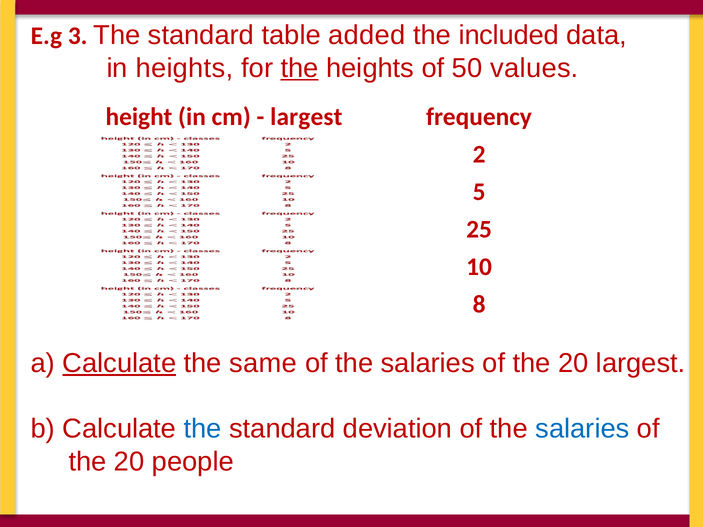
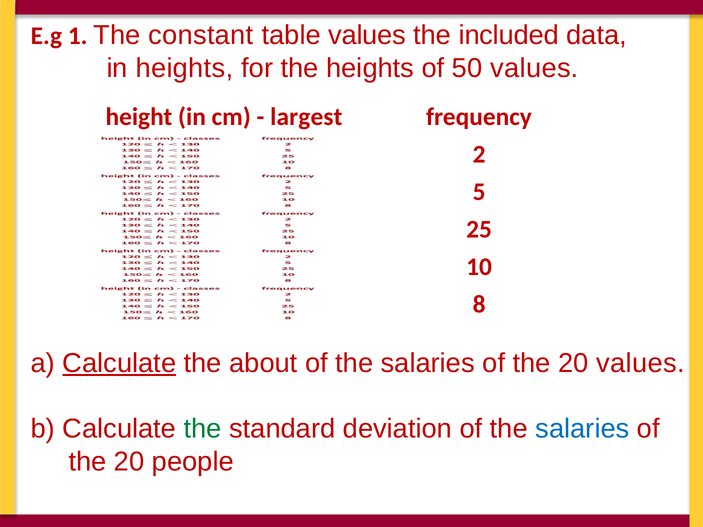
3: 3 -> 1 (78, 36)
standard: standard -> constant (201, 35)
table added: added -> values (367, 35)
the underline: present -> none (300, 68)
same: same -> about (263, 363)
20 largest: largest -> values (641, 363)
the colour: blue -> green (203, 429)
